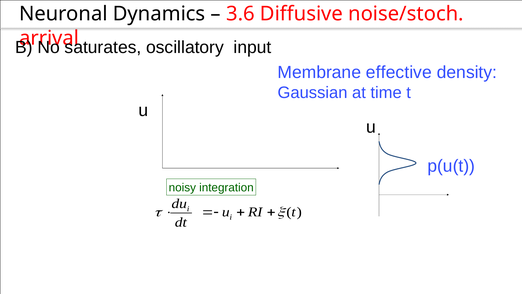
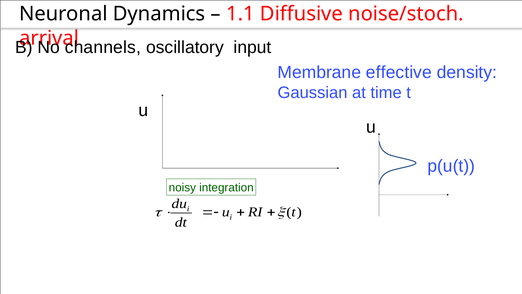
3.6: 3.6 -> 1.1 (240, 14)
saturates: saturates -> channels (103, 47)
